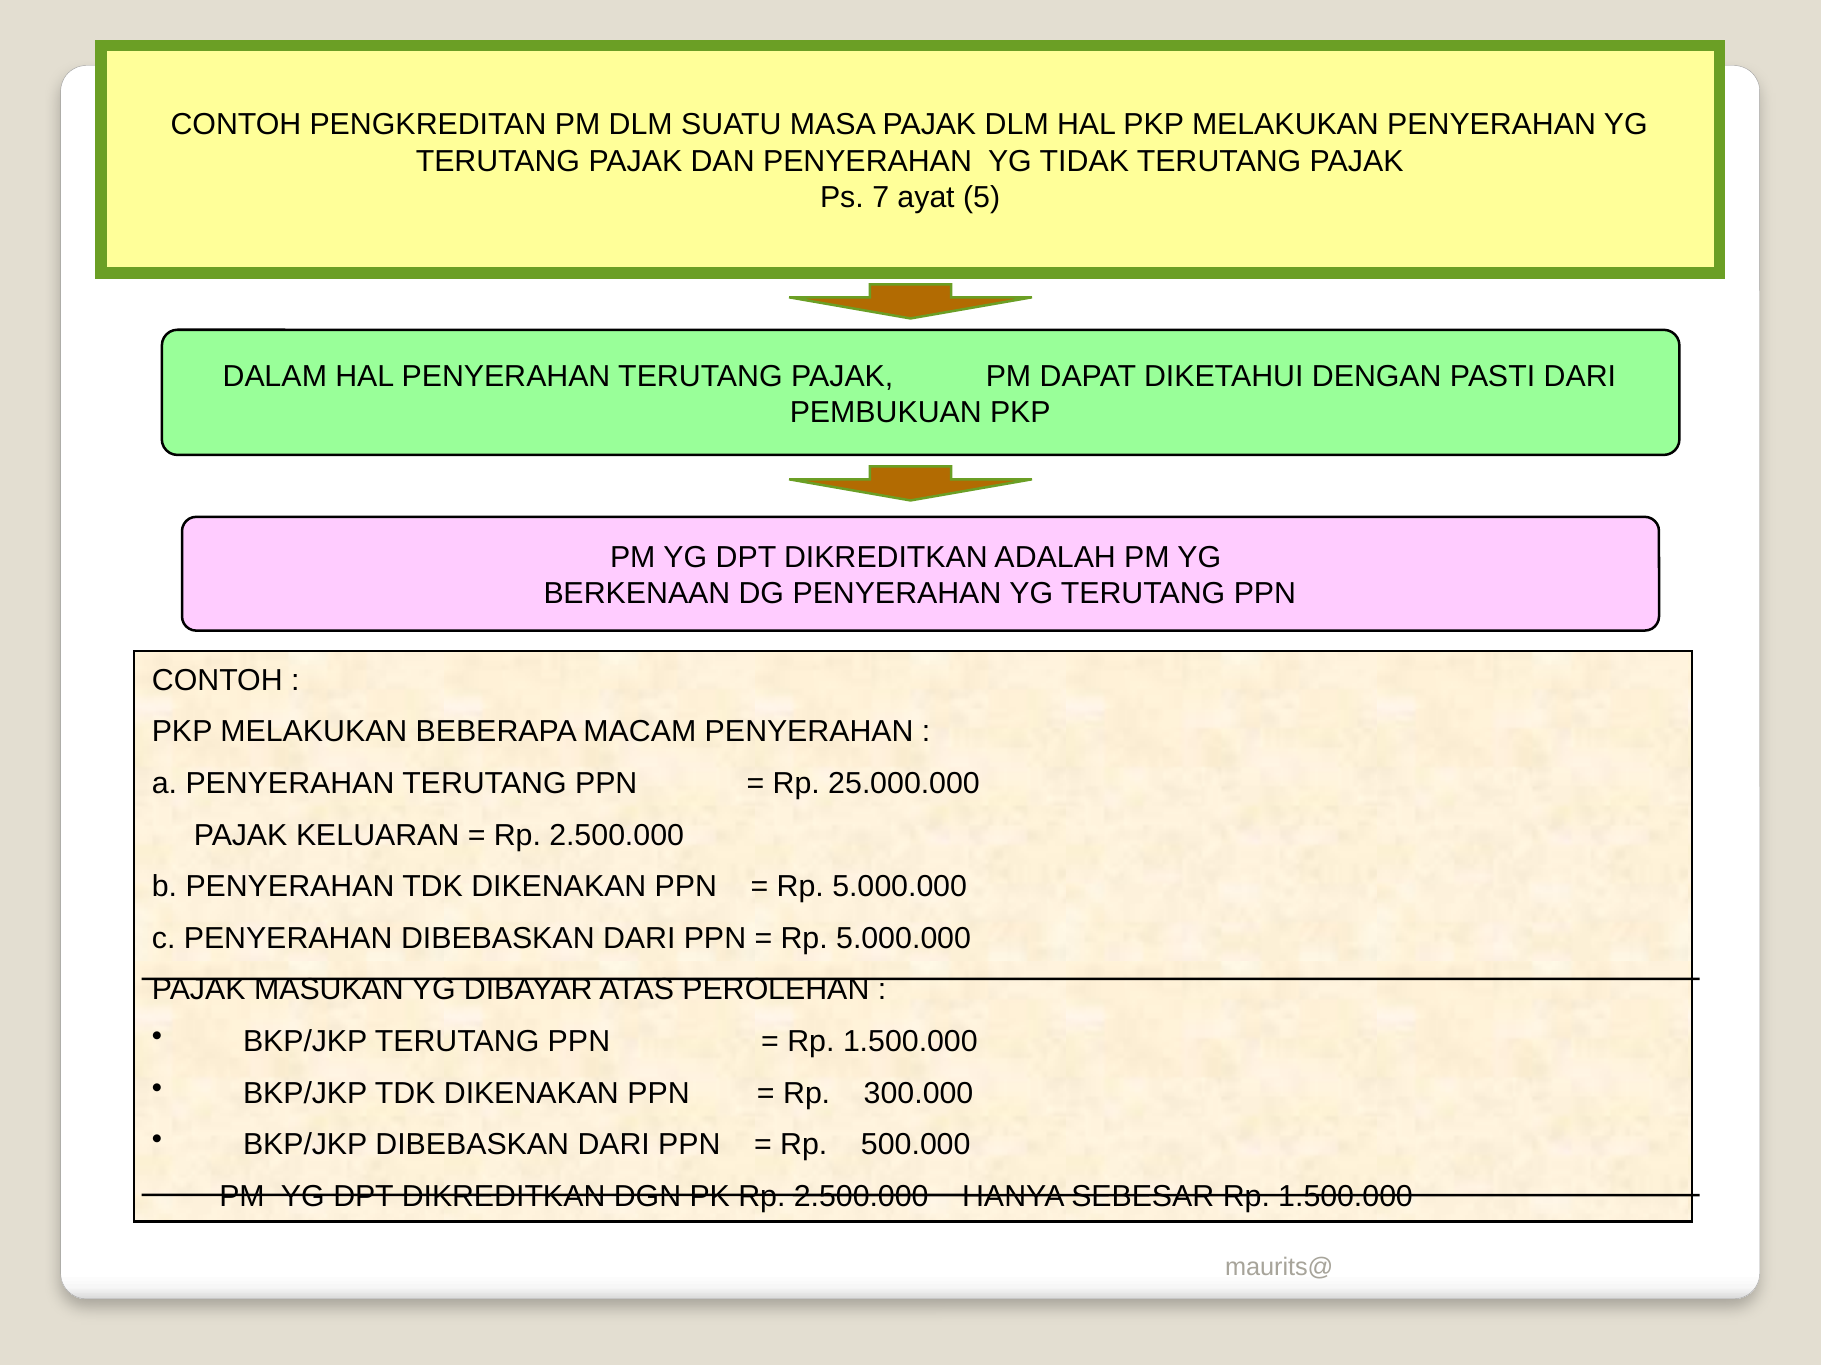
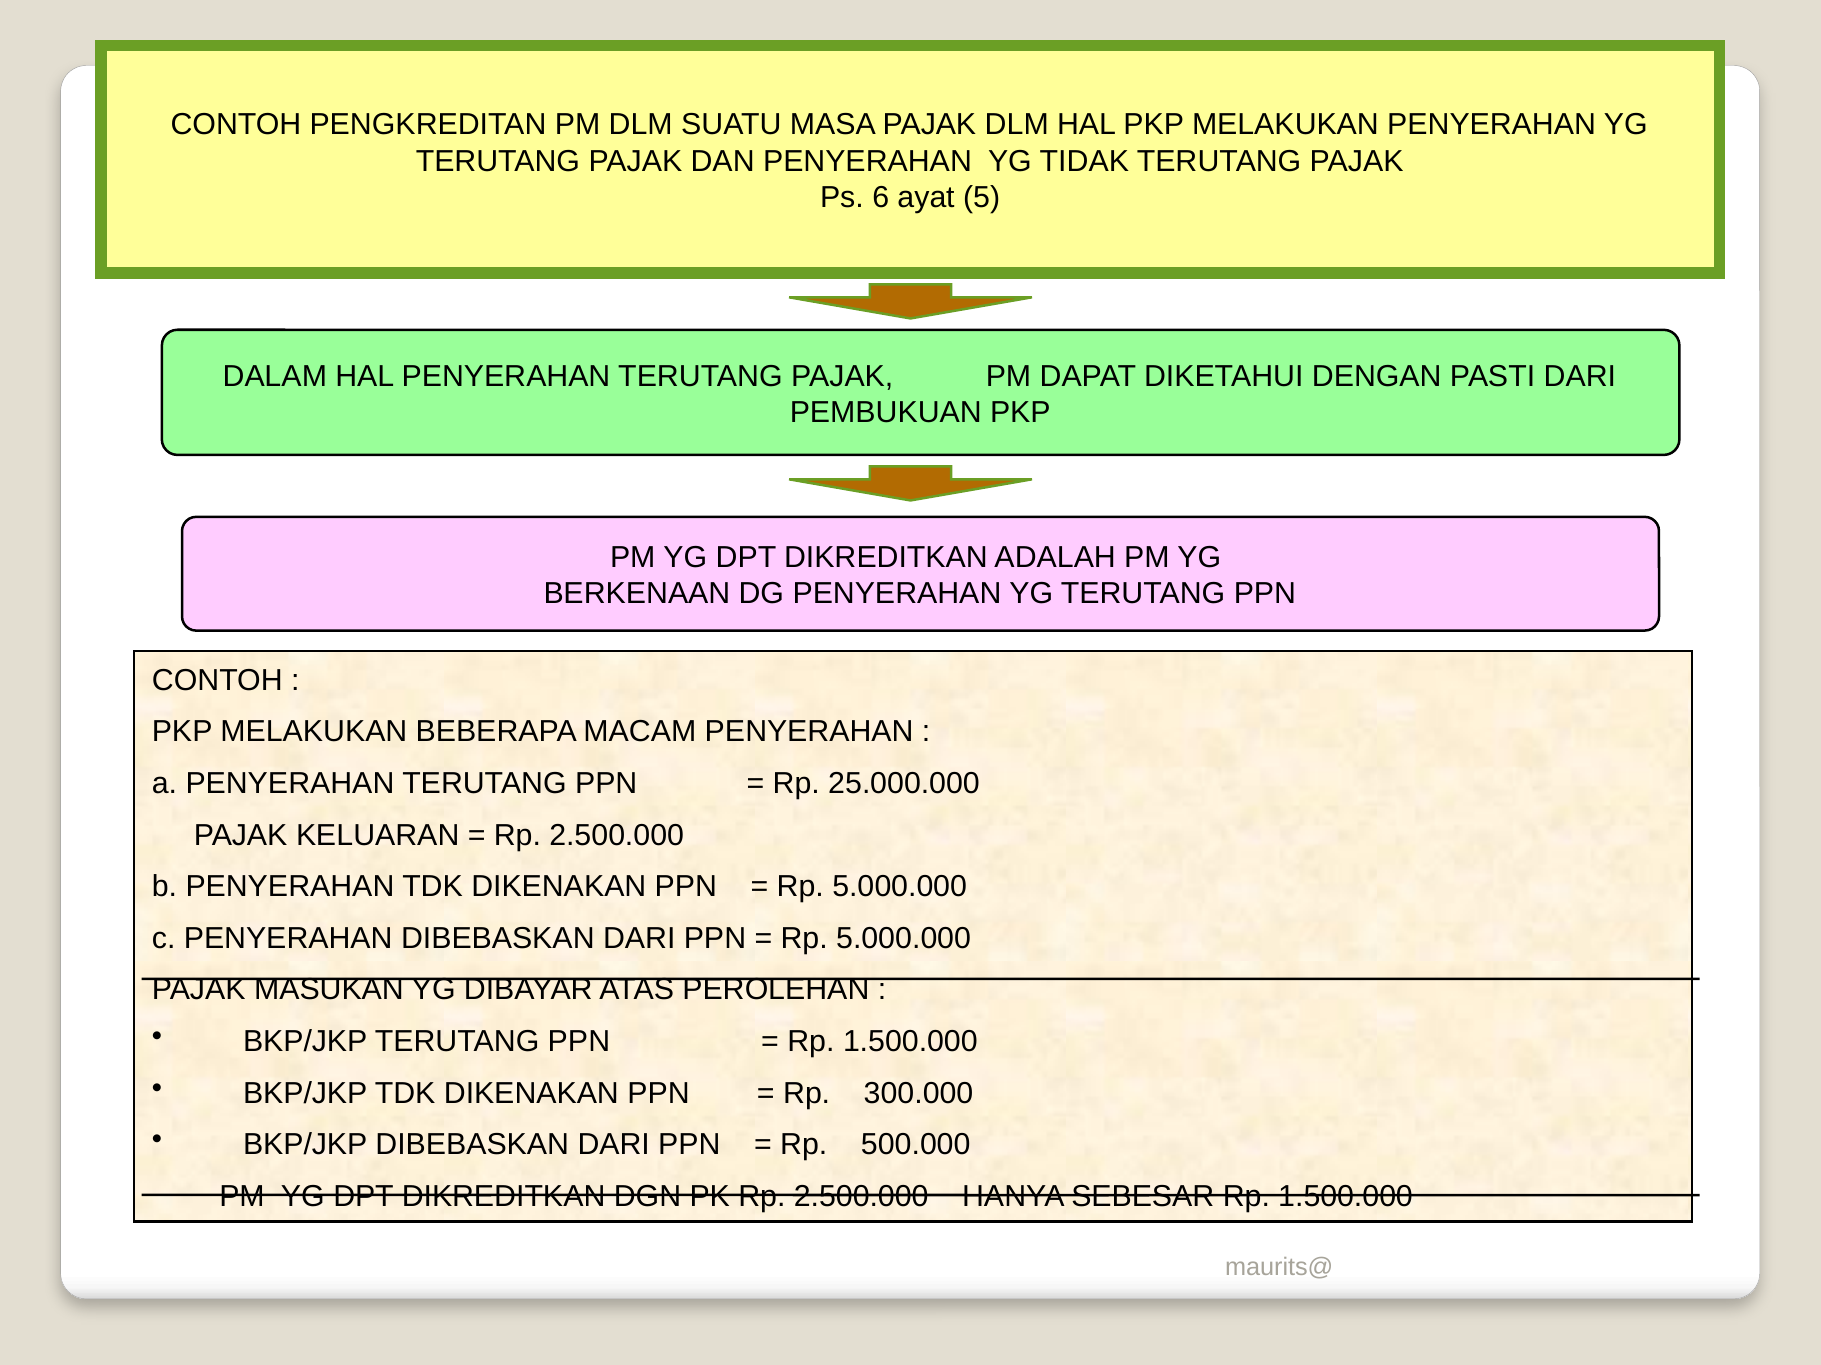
7: 7 -> 6 (881, 198)
